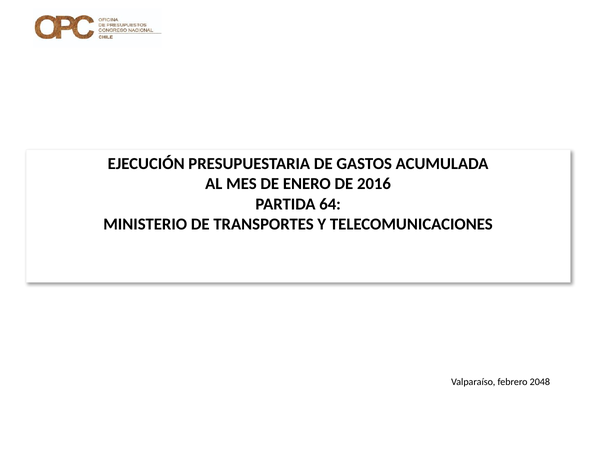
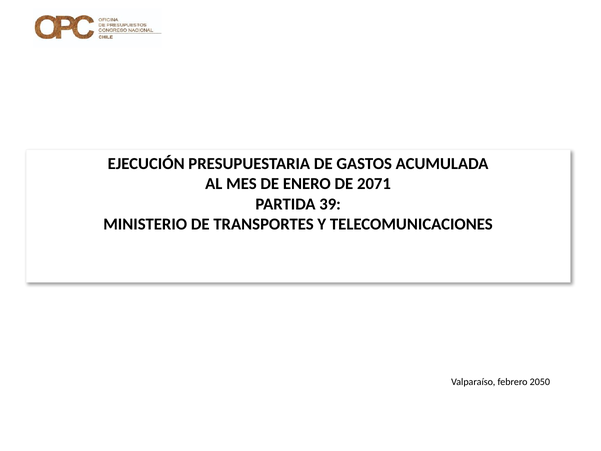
2016: 2016 -> 2071 (374, 184)
64: 64 -> 39 (330, 204)
2048: 2048 -> 2050 (540, 382)
